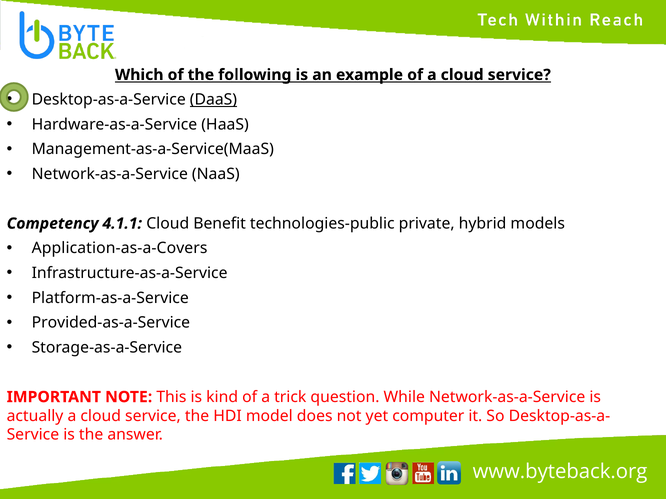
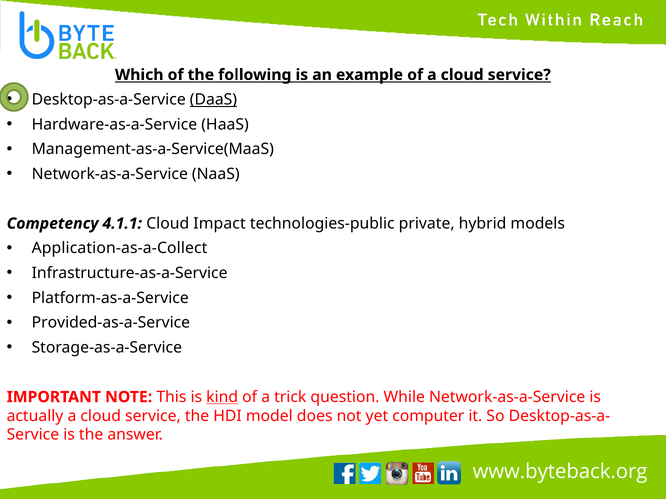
Benefit: Benefit -> Impact (220, 224)
Application-as-a-Covers: Application-as-a-Covers -> Application-as-a-Collect (120, 249)
kind underline: none -> present (222, 397)
